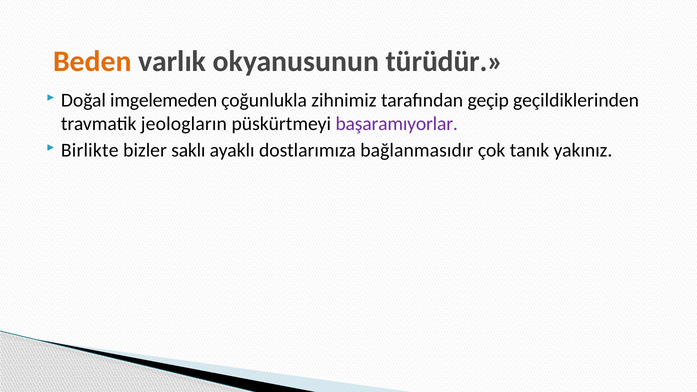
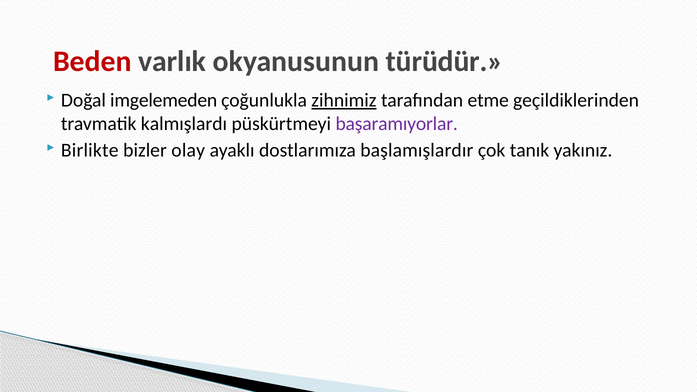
Beden colour: orange -> red (92, 62)
zihnimiz underline: none -> present (344, 100)
geçip: geçip -> etme (488, 100)
jeologların: jeologların -> kalmışlardı (184, 124)
saklı: saklı -> olay (188, 150)
bağlanmasıdır: bağlanmasıdır -> başlamışlardır (417, 150)
